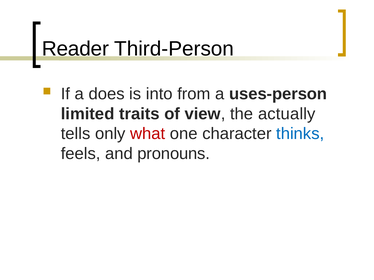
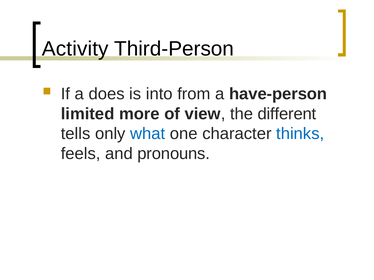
Reader: Reader -> Activity (75, 49)
uses-person: uses-person -> have-person (278, 94)
traits: traits -> more (139, 114)
actually: actually -> different (287, 114)
what colour: red -> blue (148, 134)
